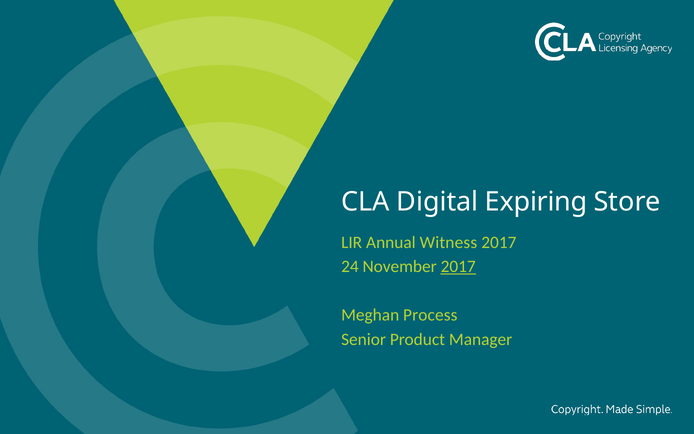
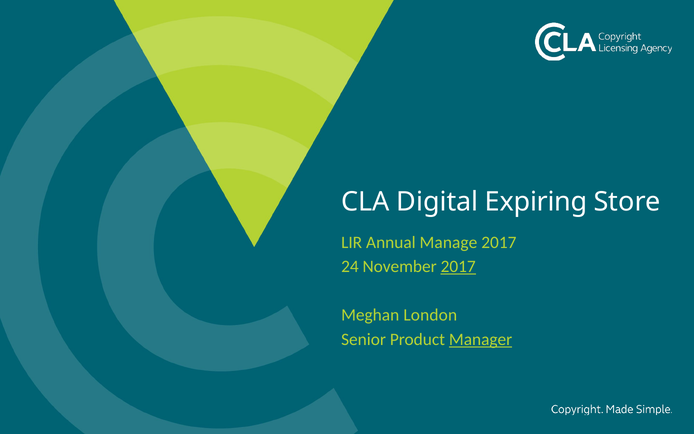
Witness: Witness -> Manage (448, 242)
Process: Process -> London (430, 315)
Manager underline: none -> present (481, 339)
